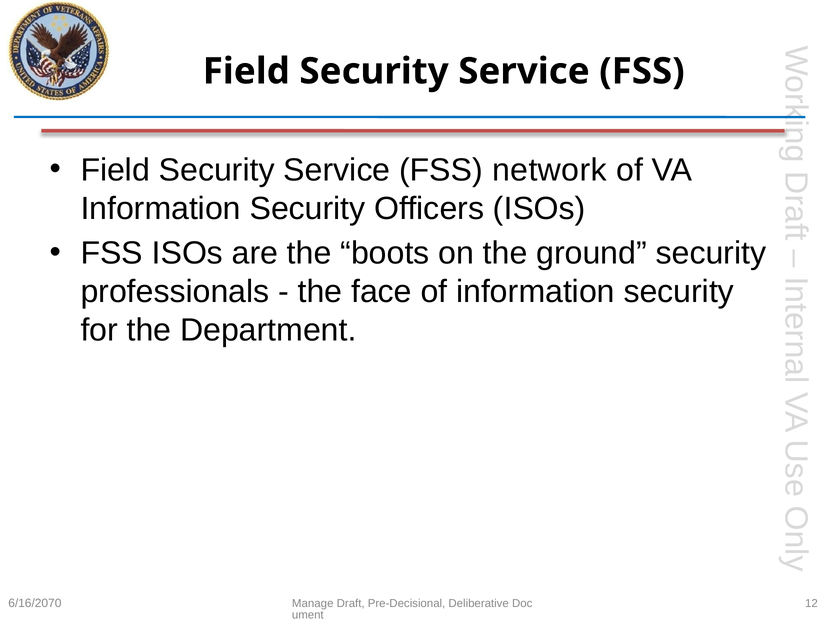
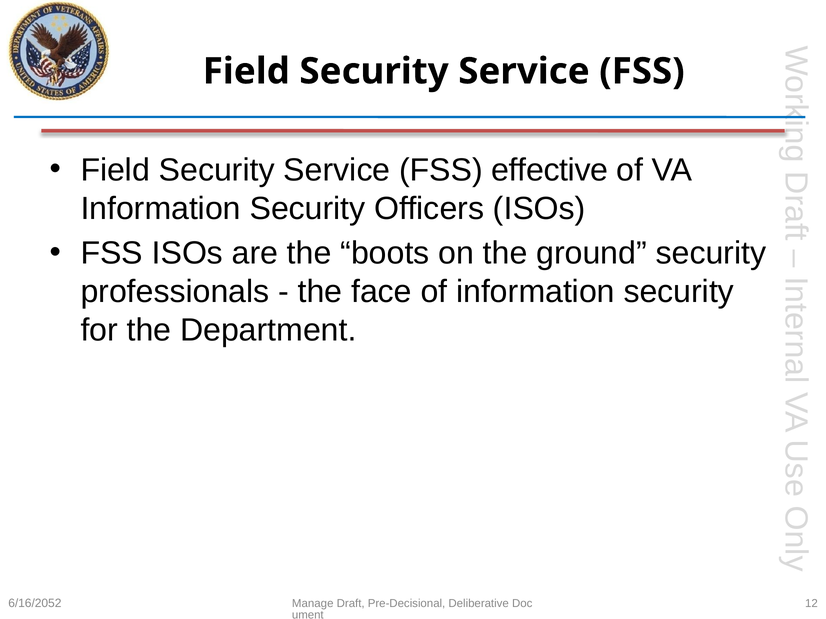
network: network -> effective (550, 170)
6/16/2070: 6/16/2070 -> 6/16/2052 (35, 604)
